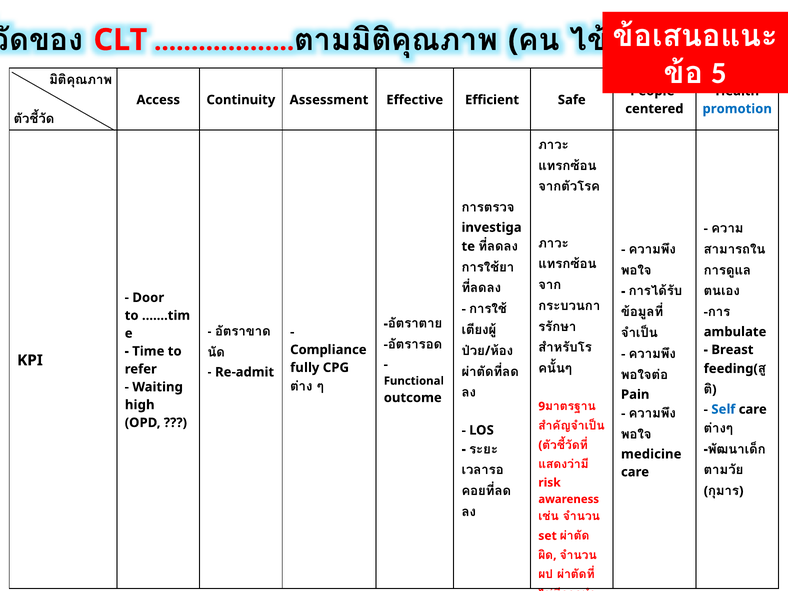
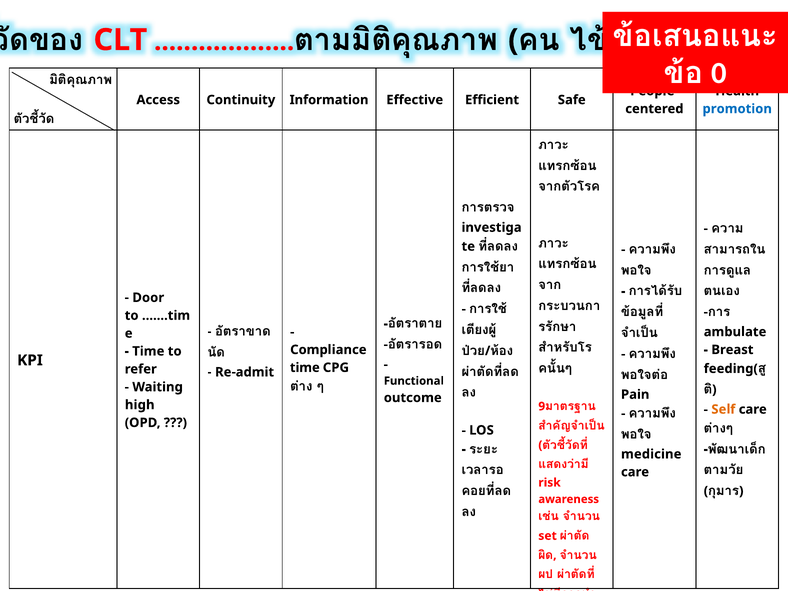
5: 5 -> 0 (719, 73)
Assessment: Assessment -> Information (329, 100)
fully: fully -> time (305, 368)
Self colour: blue -> orange (723, 409)
